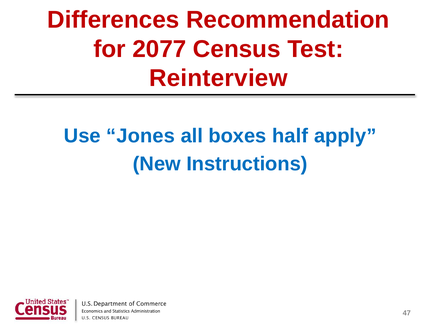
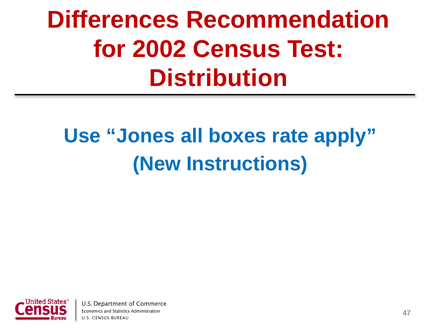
2077: 2077 -> 2002 (159, 49)
Reinterview: Reinterview -> Distribution (218, 78)
half: half -> rate (290, 136)
